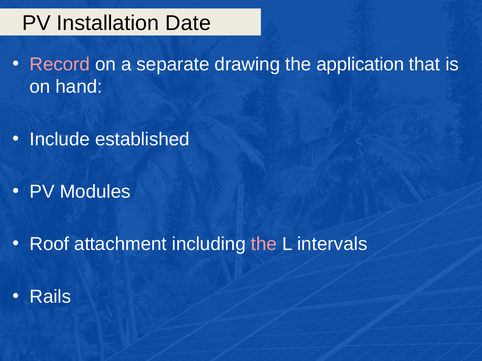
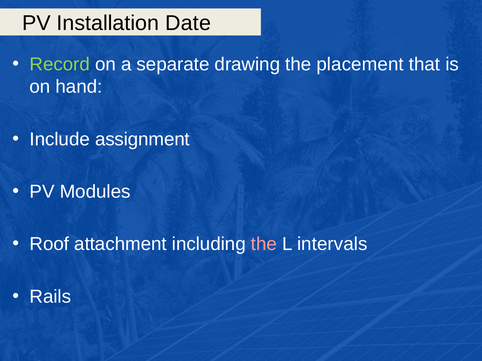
Record colour: pink -> light green (60, 64)
application: application -> placement (360, 64)
established: established -> assignment (142, 139)
